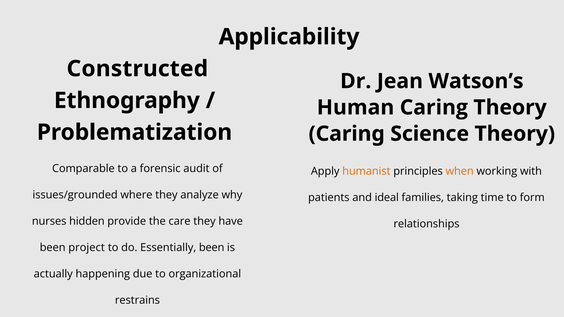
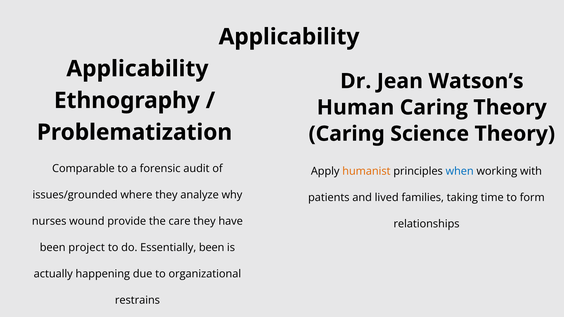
Constructed: Constructed -> Applicability (137, 69)
when colour: orange -> blue (460, 171)
ideal: ideal -> lived (387, 198)
hidden: hidden -> wound (87, 221)
